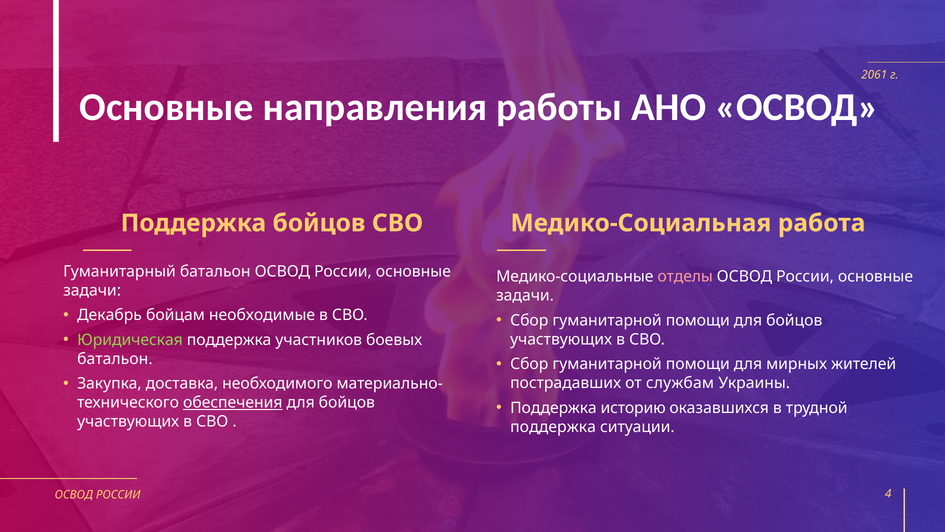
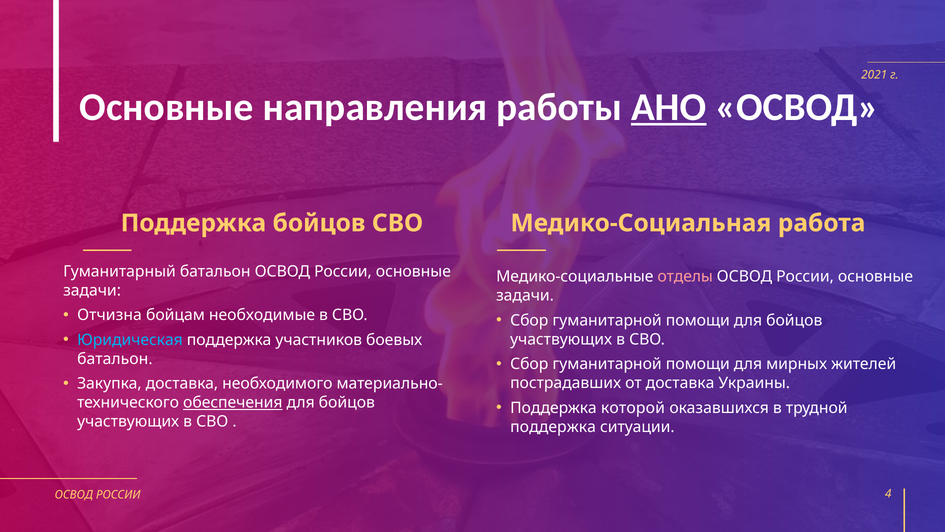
2061: 2061 -> 2021 (874, 75)
АНО underline: none -> present (669, 107)
Декабрь: Декабрь -> Отчизна (110, 315)
Юридическая colour: light green -> light blue (130, 340)
от службам: службам -> доставка (680, 383)
историю: историю -> которой (633, 408)
